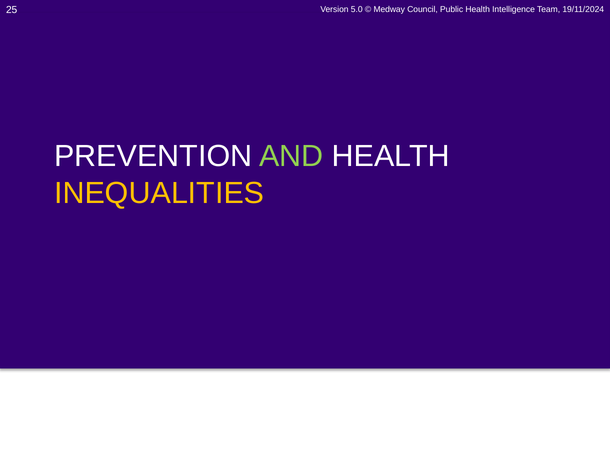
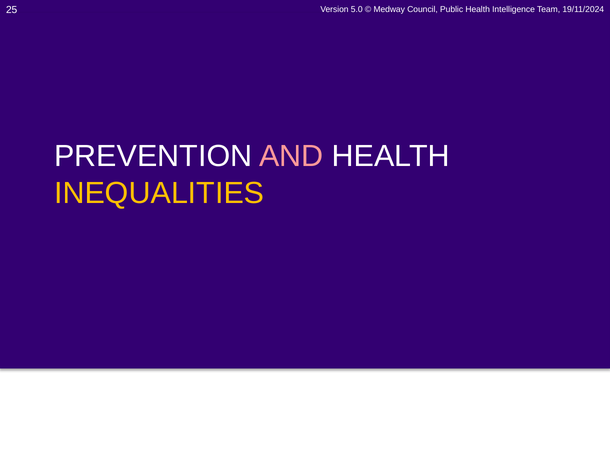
AND colour: light green -> pink (291, 156)
